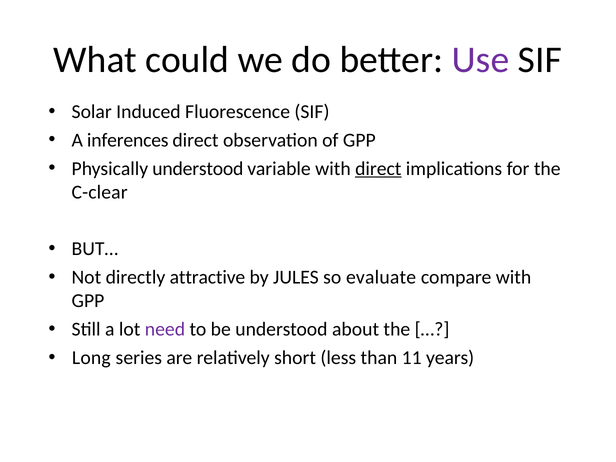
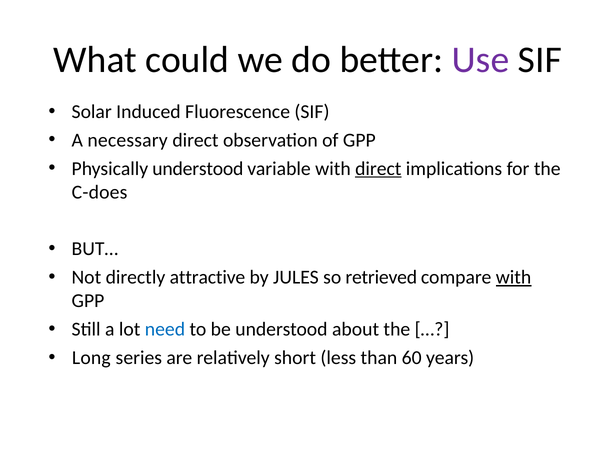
inferences: inferences -> necessary (128, 140)
C-clear: C-clear -> C-does (100, 192)
evaluate: evaluate -> retrieved (381, 277)
with underline: none -> present (514, 277)
need colour: purple -> blue (165, 329)
11: 11 -> 60 (412, 358)
